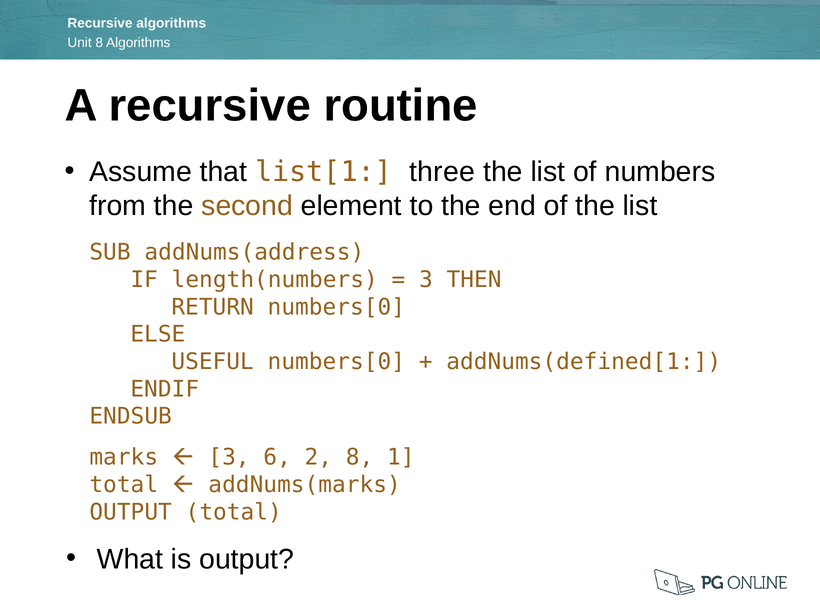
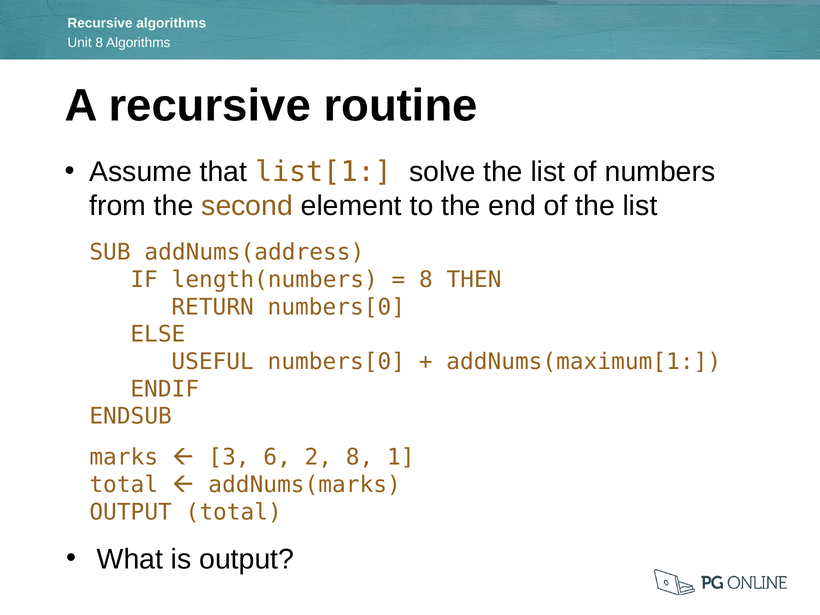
three: three -> solve (442, 172)
3: 3 -> 8 (426, 280)
addNums(defined[1: addNums(defined[1 -> addNums(maximum[1 (584, 362)
